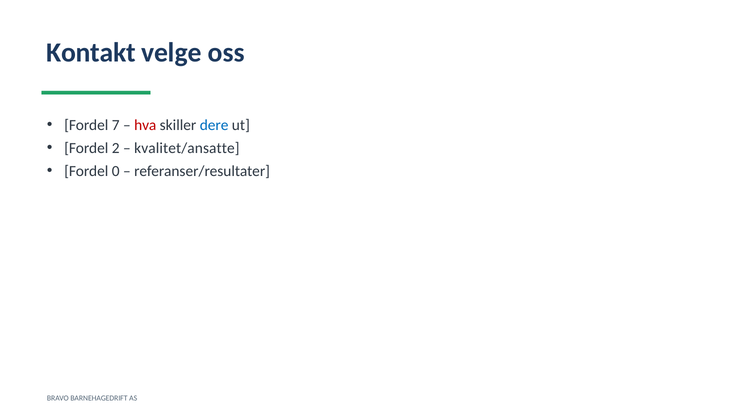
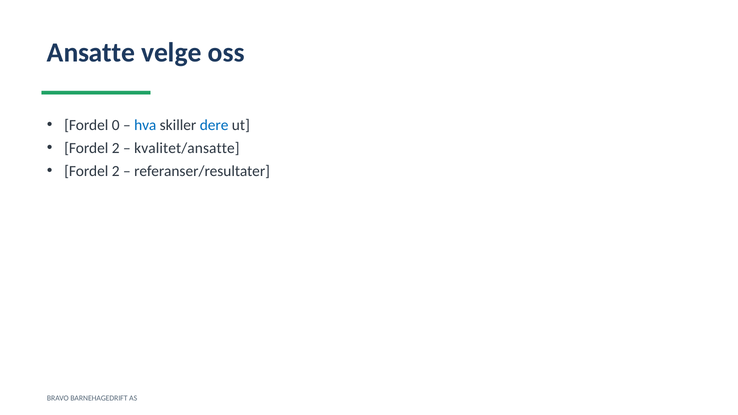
Kontakt: Kontakt -> Ansatte (91, 53)
7: 7 -> 0 (116, 125)
hva colour: red -> blue (145, 125)
0: 0 -> 2 (116, 171)
